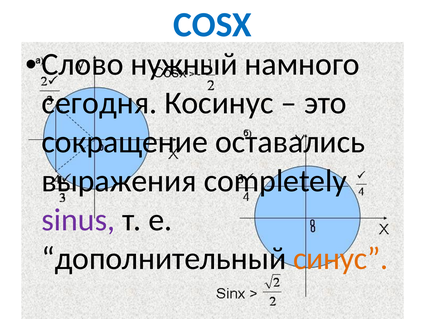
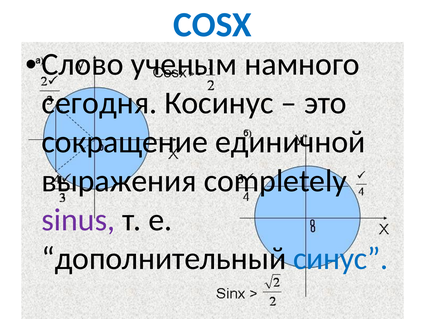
нужный: нужный -> ученым (184, 64)
оставались: оставались -> единичной (290, 142)
синус colour: orange -> blue (341, 259)
